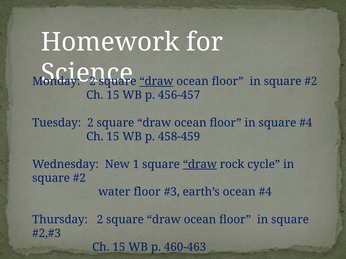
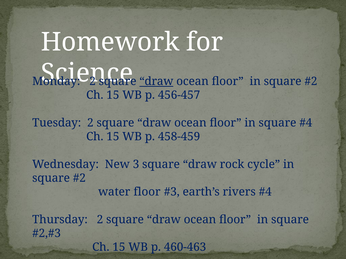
1: 1 -> 3 (136, 165)
draw underline: present -> none (200, 165)
earth’s ocean: ocean -> rivers (239, 192)
